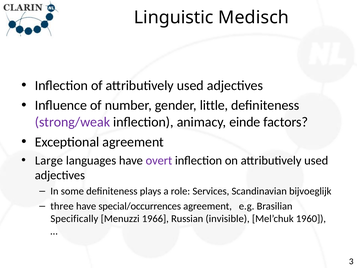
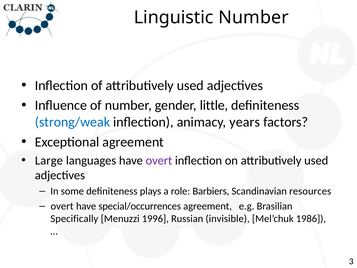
Linguistic Medisch: Medisch -> Number (254, 18)
strong/weak colour: purple -> blue (72, 122)
einde: einde -> years (245, 122)
Services: Services -> Barbiers (211, 191)
bijvoeglijk: bijvoeglijk -> resources (310, 191)
three: three -> overt (62, 206)
1966: 1966 -> 1996 (155, 218)
1960: 1960 -> 1986 (311, 218)
